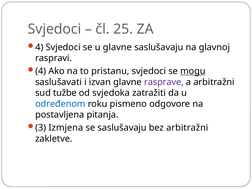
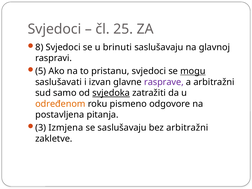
4: 4 -> 8 (39, 47)
u glavne: glavne -> brinuti (117, 47)
4: 4 -> 5 (41, 71)
tužbe: tužbe -> samo (65, 93)
svjedoka underline: none -> present (111, 93)
određenom colour: blue -> orange (60, 104)
